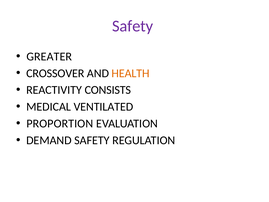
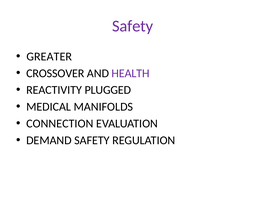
HEALTH colour: orange -> purple (131, 73)
CONSISTS: CONSISTS -> PLUGGED (108, 90)
VENTILATED: VENTILATED -> MANIFOLDS (103, 107)
PROPORTION: PROPORTION -> CONNECTION (60, 123)
